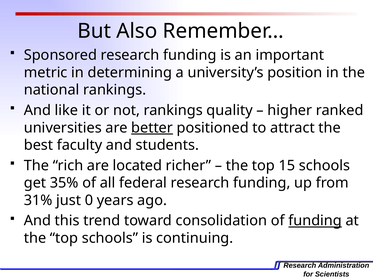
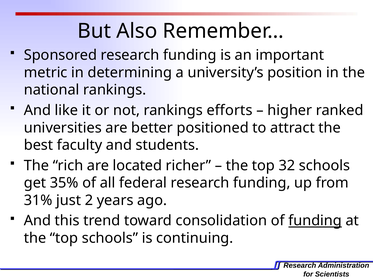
quality: quality -> efforts (230, 110)
better underline: present -> none (152, 128)
15: 15 -> 32 (287, 165)
0: 0 -> 2 (89, 200)
